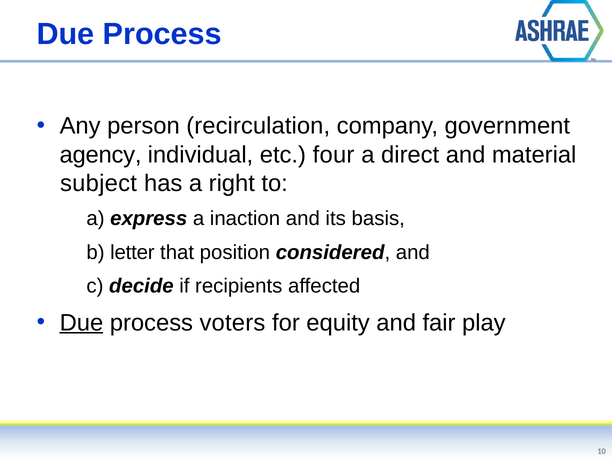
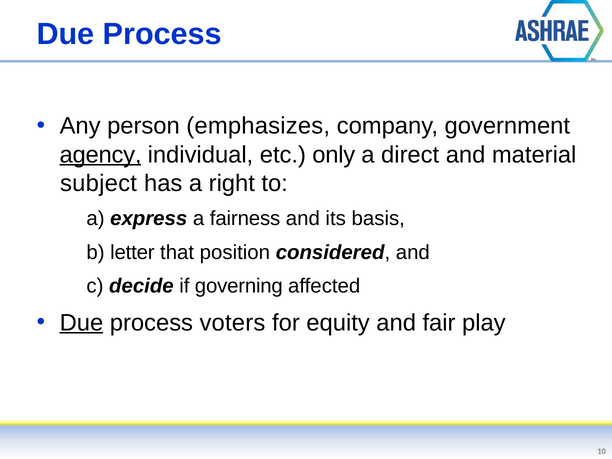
recirculation: recirculation -> emphasizes (258, 126)
agency underline: none -> present (101, 155)
four: four -> only (334, 155)
inaction: inaction -> fairness (245, 219)
recipients: recipients -> governing (239, 286)
